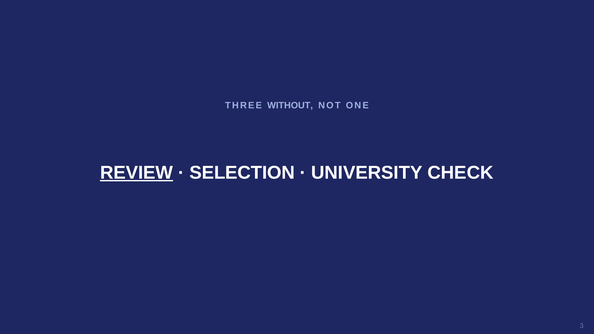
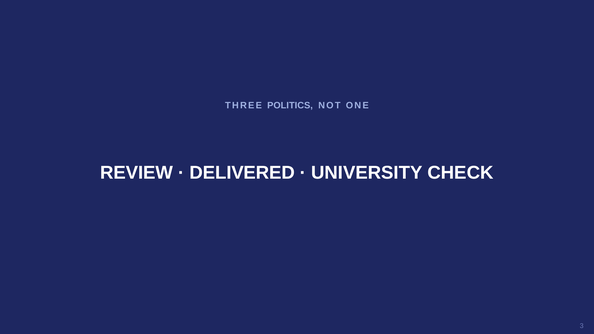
WITHOUT: WITHOUT -> POLITICS (290, 105)
REVIEW underline: present -> none (137, 173)
SELECTION: SELECTION -> DELIVERED (242, 173)
